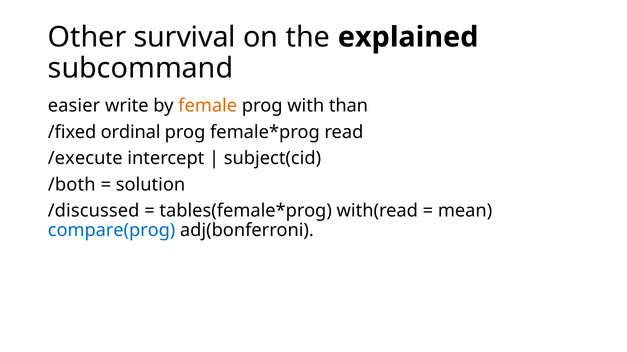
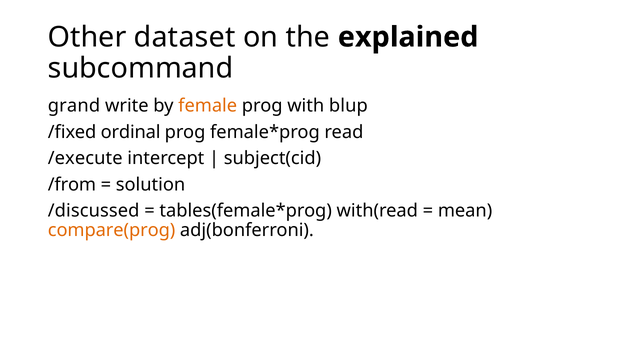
survival: survival -> dataset (185, 37)
easier: easier -> grand (74, 106)
than: than -> blup (348, 106)
/both: /both -> /from (72, 185)
compare(prog colour: blue -> orange (112, 231)
